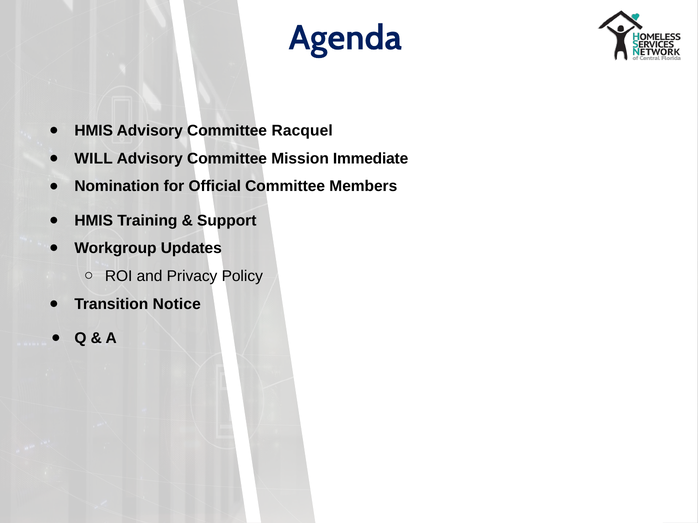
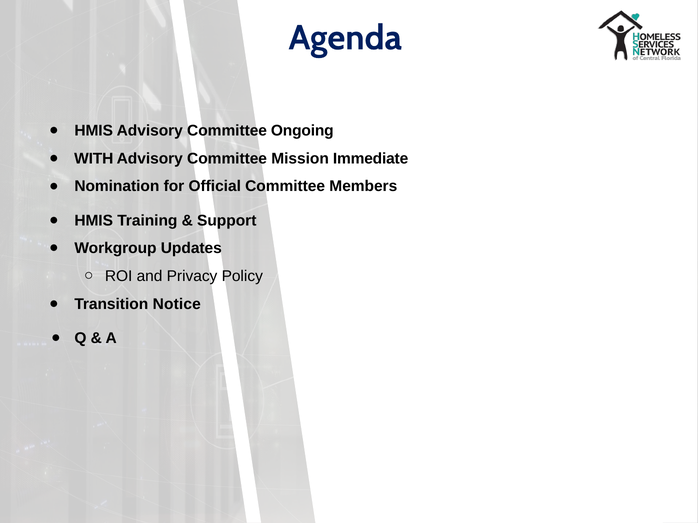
Racquel: Racquel -> Ongoing (302, 131)
WILL: WILL -> WITH (94, 159)
